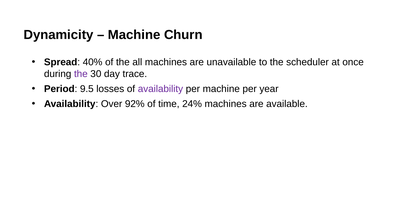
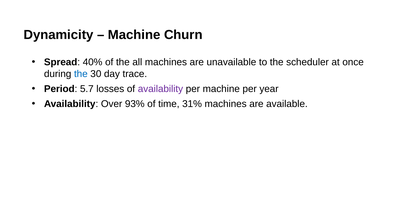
the colour: purple -> blue (81, 74)
9.5: 9.5 -> 5.7 (87, 89)
92%: 92% -> 93% (135, 104)
24%: 24% -> 31% (192, 104)
